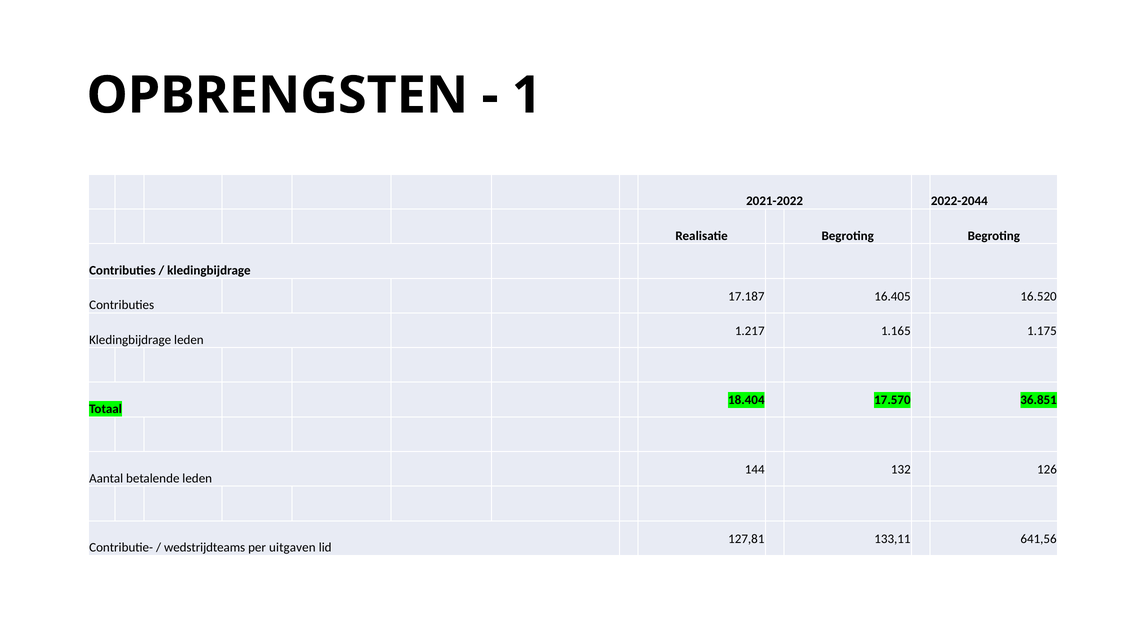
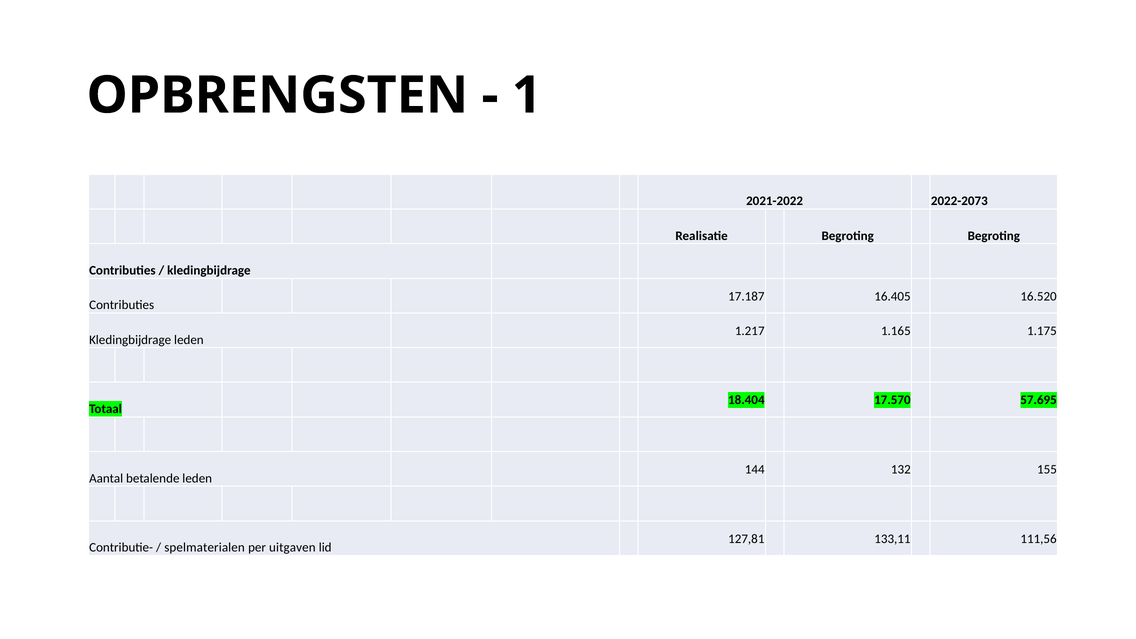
2022-2044: 2022-2044 -> 2022-2073 (959, 201)
36.851: 36.851 -> 57.695 (1039, 400)
126: 126 -> 155 (1047, 469)
641,56: 641,56 -> 111,56 (1039, 539)
wedstrijdteams: wedstrijdteams -> spelmaterialen (205, 548)
